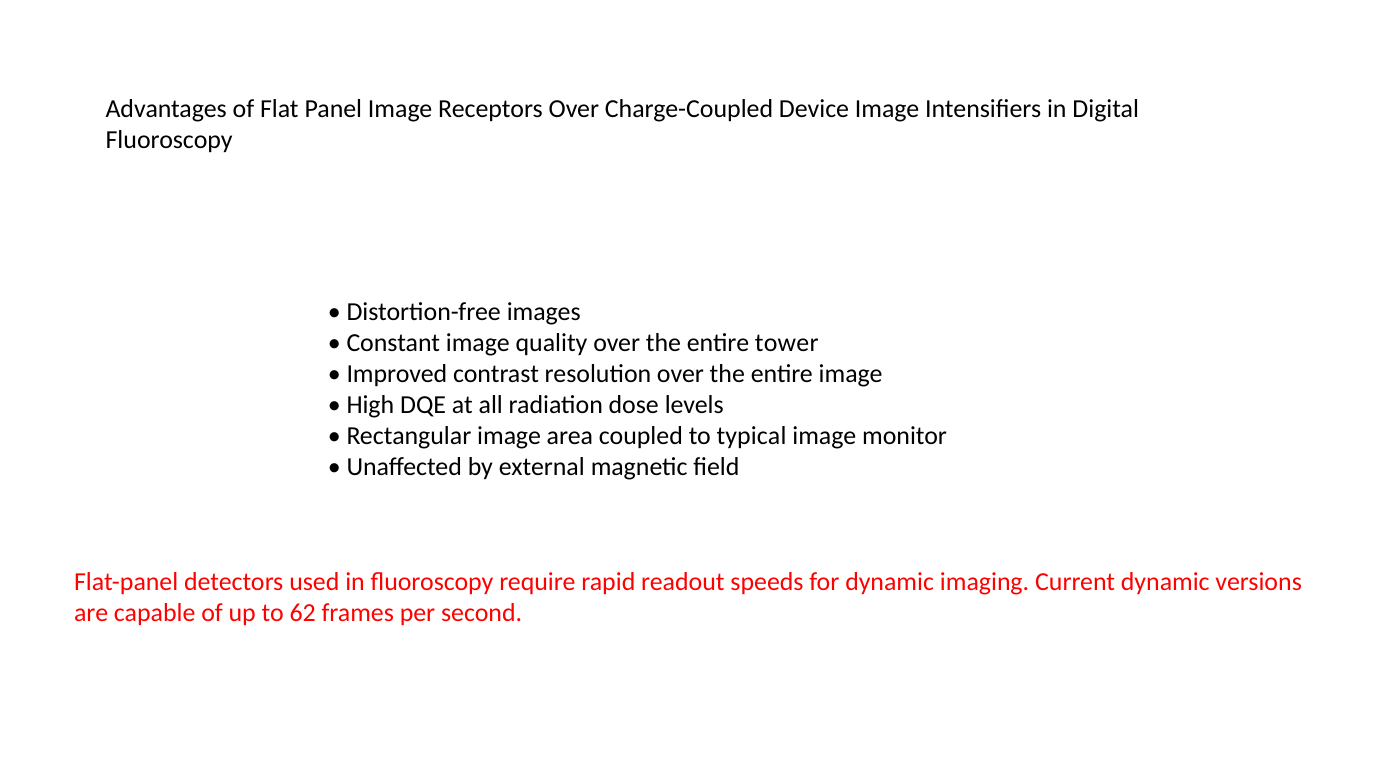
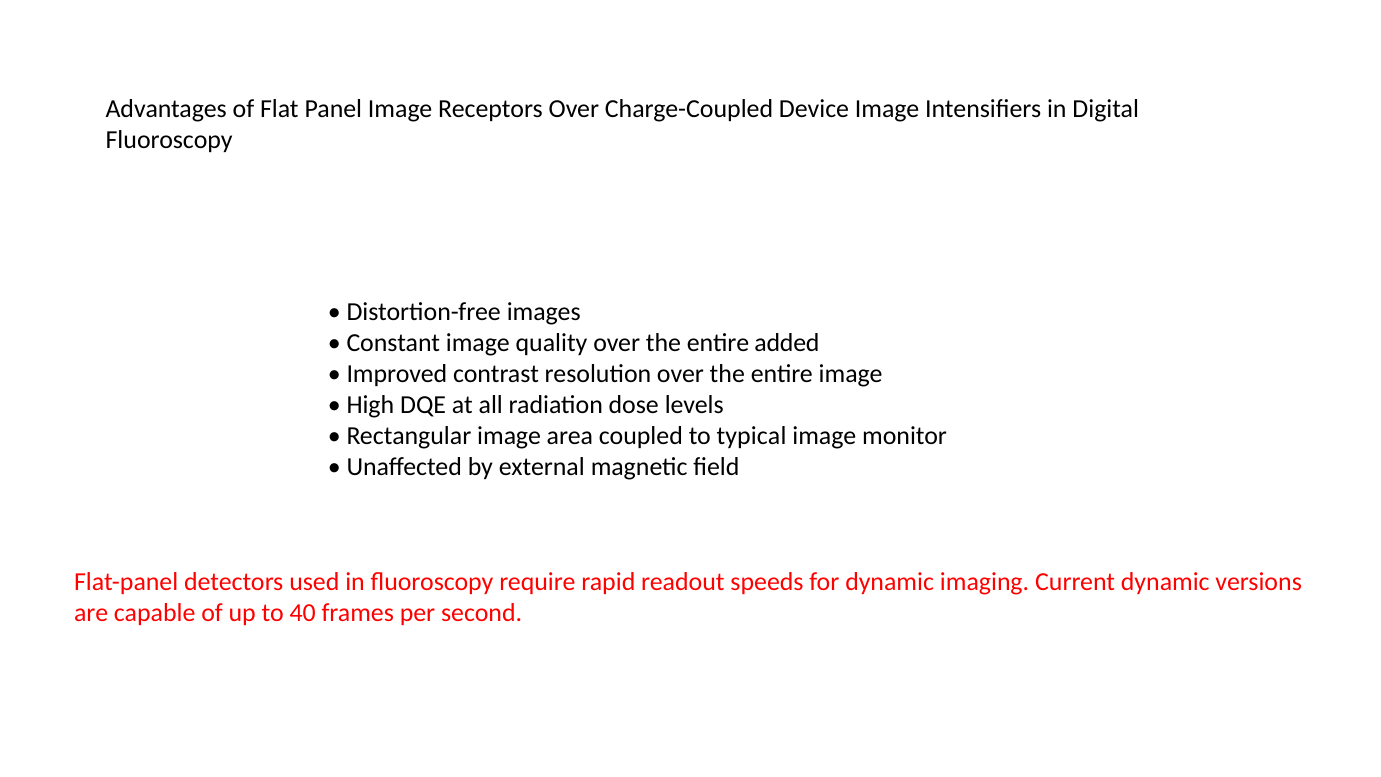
tower: tower -> added (787, 343)
62: 62 -> 40 (303, 613)
